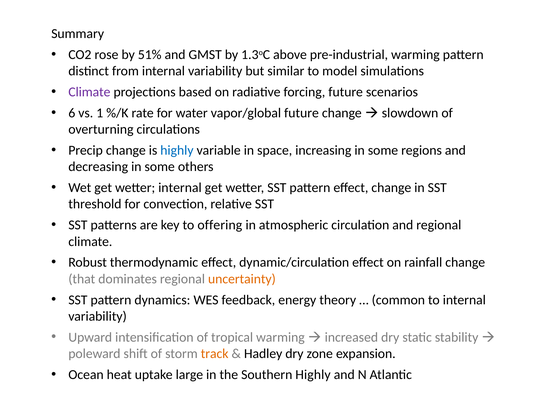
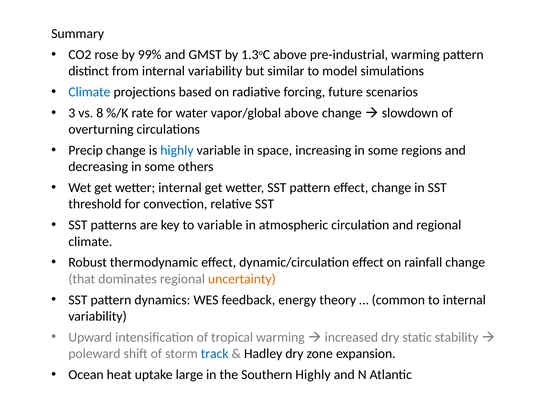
51%: 51% -> 99% (150, 55)
Climate colour: purple -> blue (89, 92)
6: 6 -> 3 (72, 113)
1: 1 -> 8 (100, 113)
vapor/global future: future -> above (301, 113)
to offering: offering -> variable (220, 225)
track colour: orange -> blue (215, 354)
